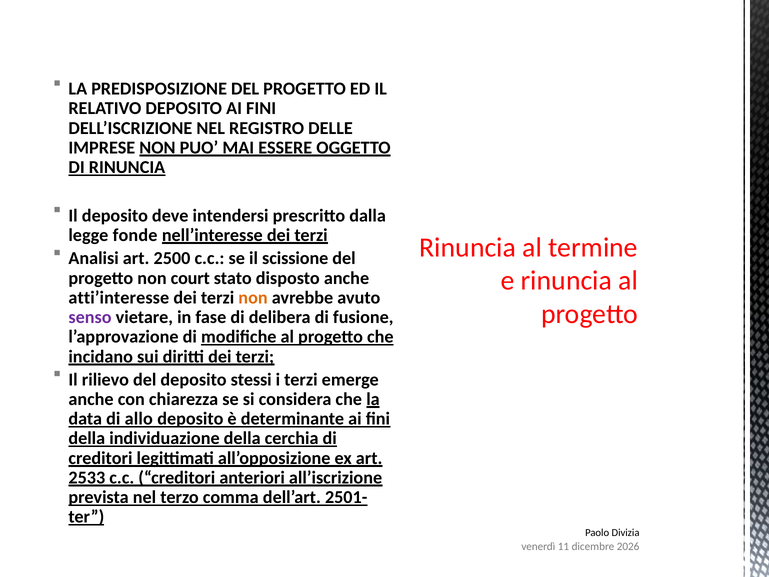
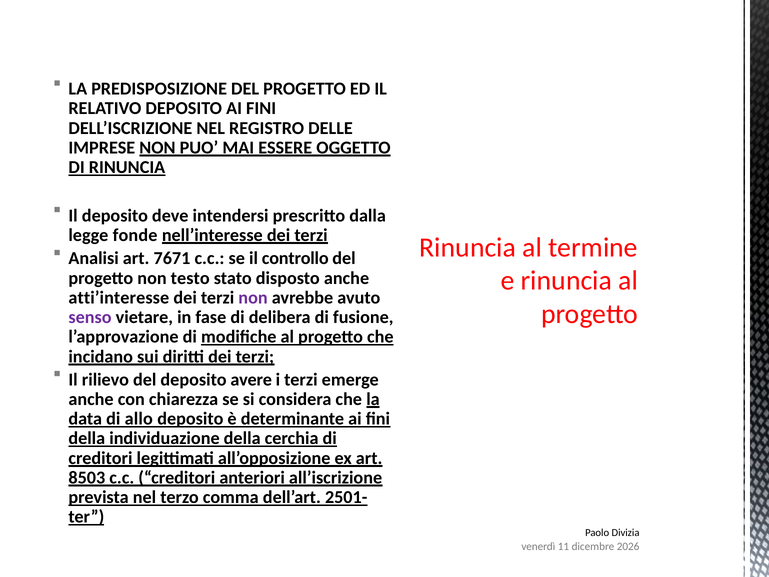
2500: 2500 -> 7671 (172, 258)
scissione: scissione -> controllo (295, 258)
court: court -> testo (190, 278)
non colour: orange -> purple (253, 298)
stessi: stessi -> avere (251, 379)
2533: 2533 -> 8503 (87, 478)
